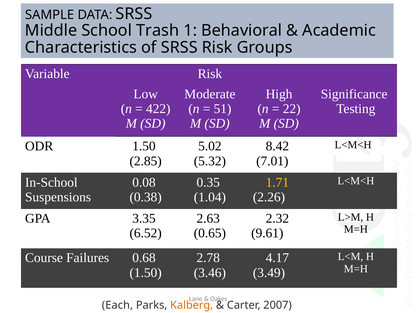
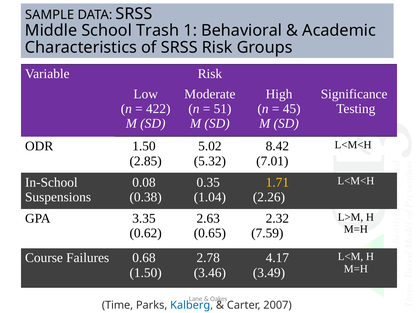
22: 22 -> 45 (292, 109)
6.52: 6.52 -> 0.62 (146, 234)
9.61: 9.61 -> 7.59 (267, 234)
Each: Each -> Time (118, 306)
Kalberg colour: orange -> blue (192, 306)
